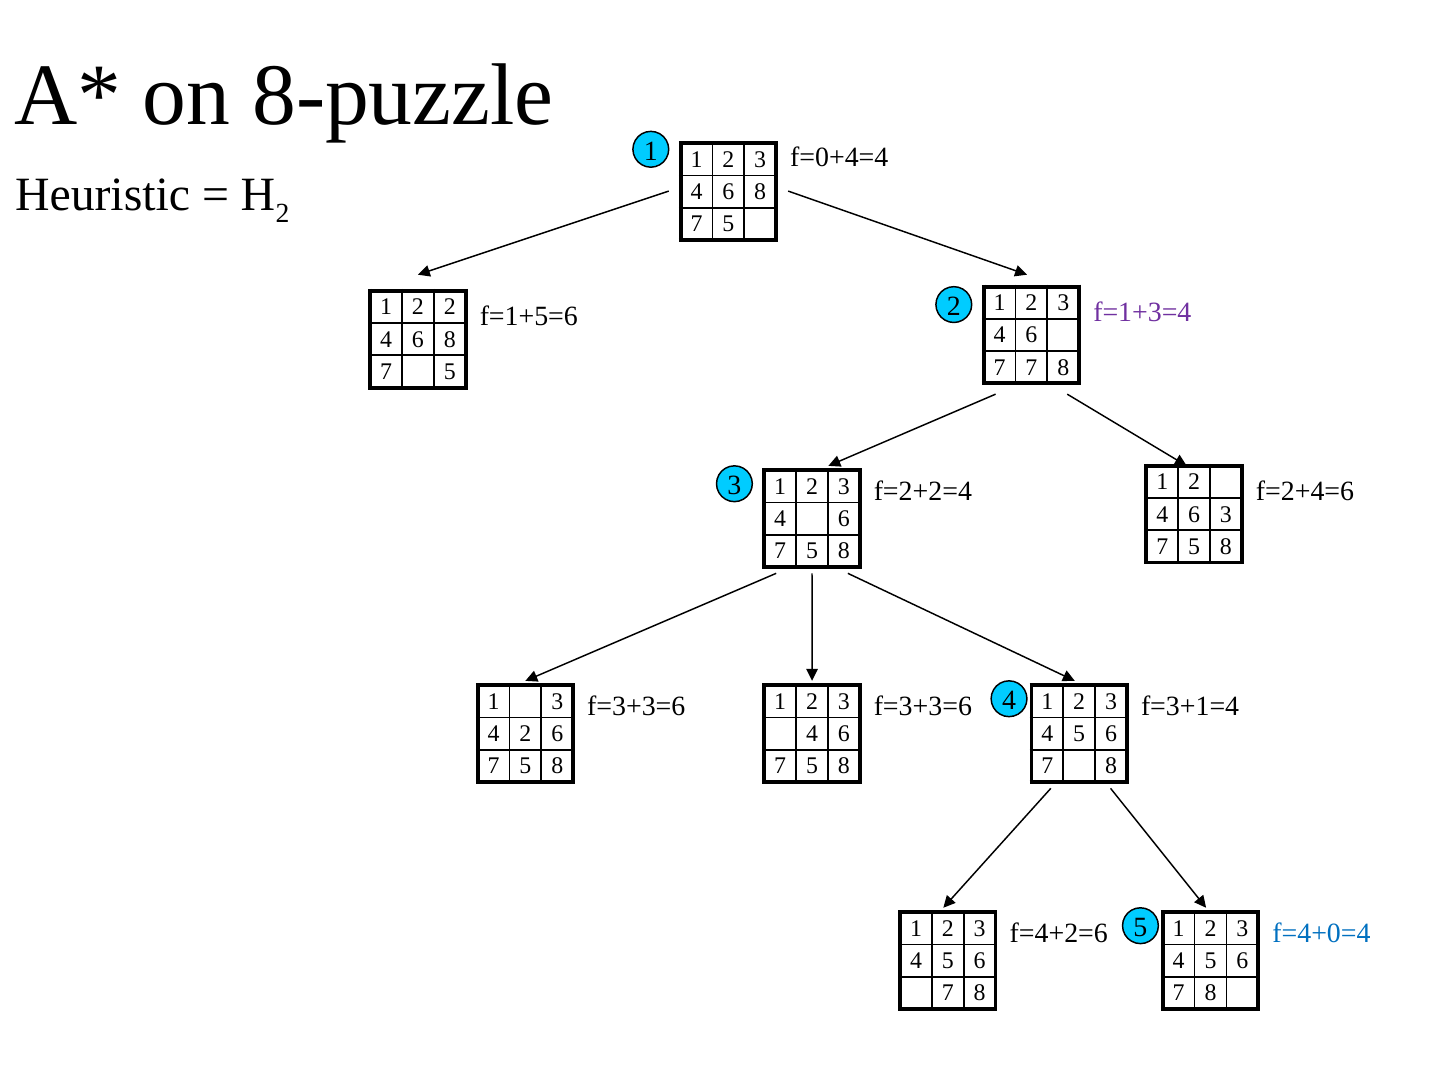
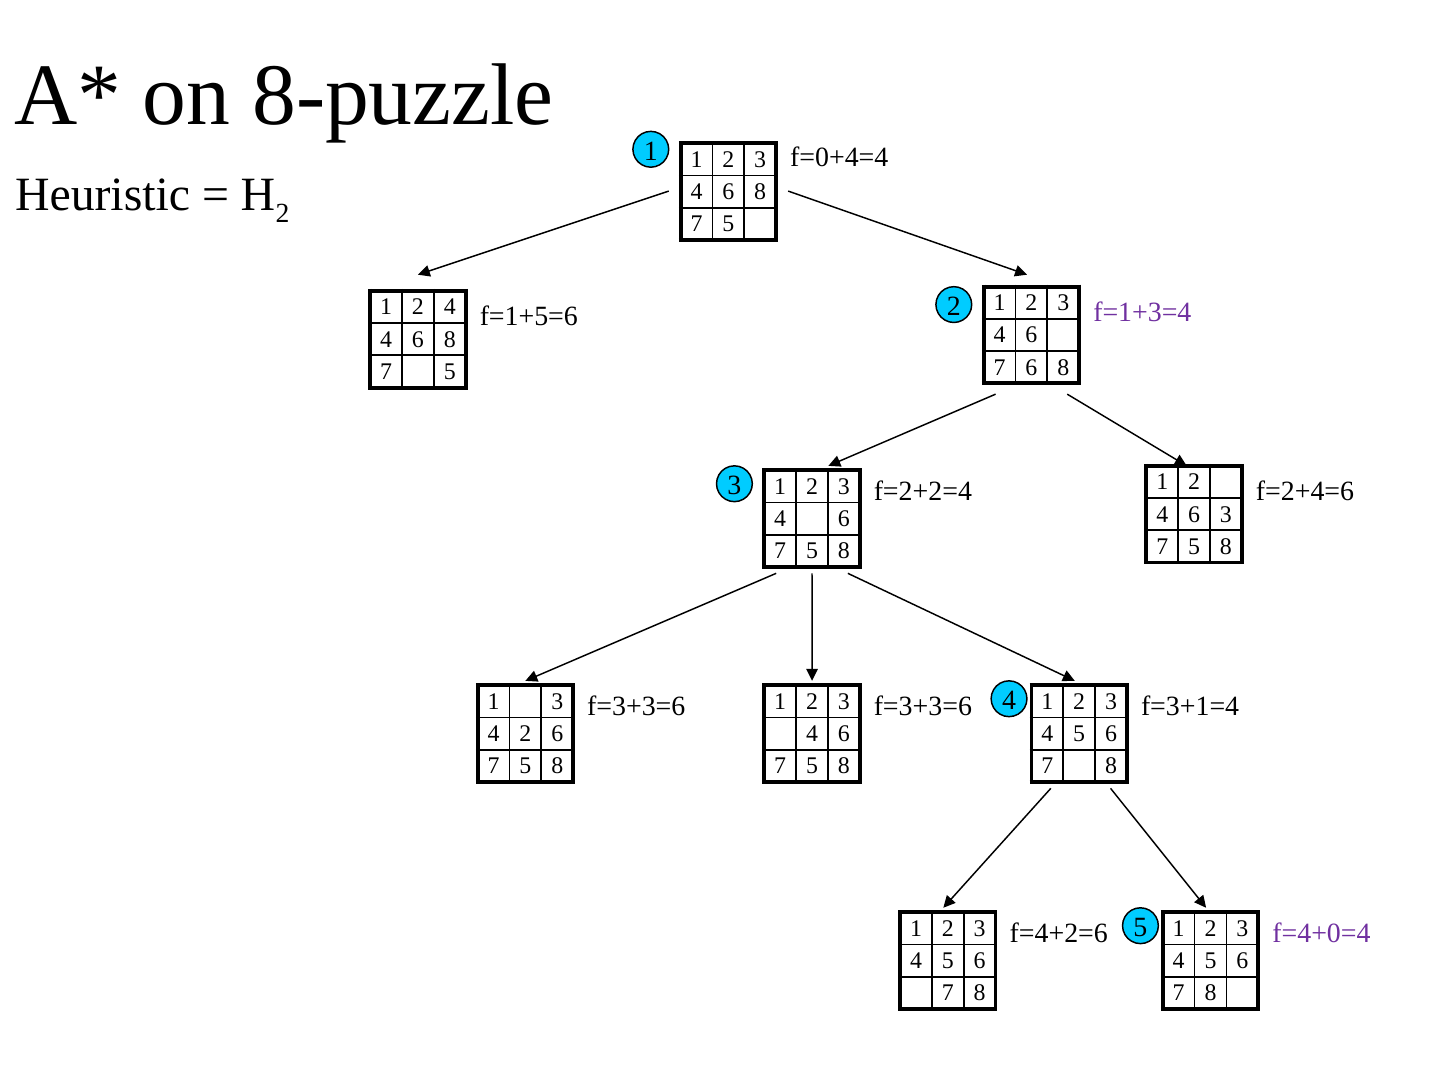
2: 2 -> 4 (450, 307)
7 7: 7 -> 6 (1031, 367)
f=4+0=4 colour: blue -> purple (1321, 933)
